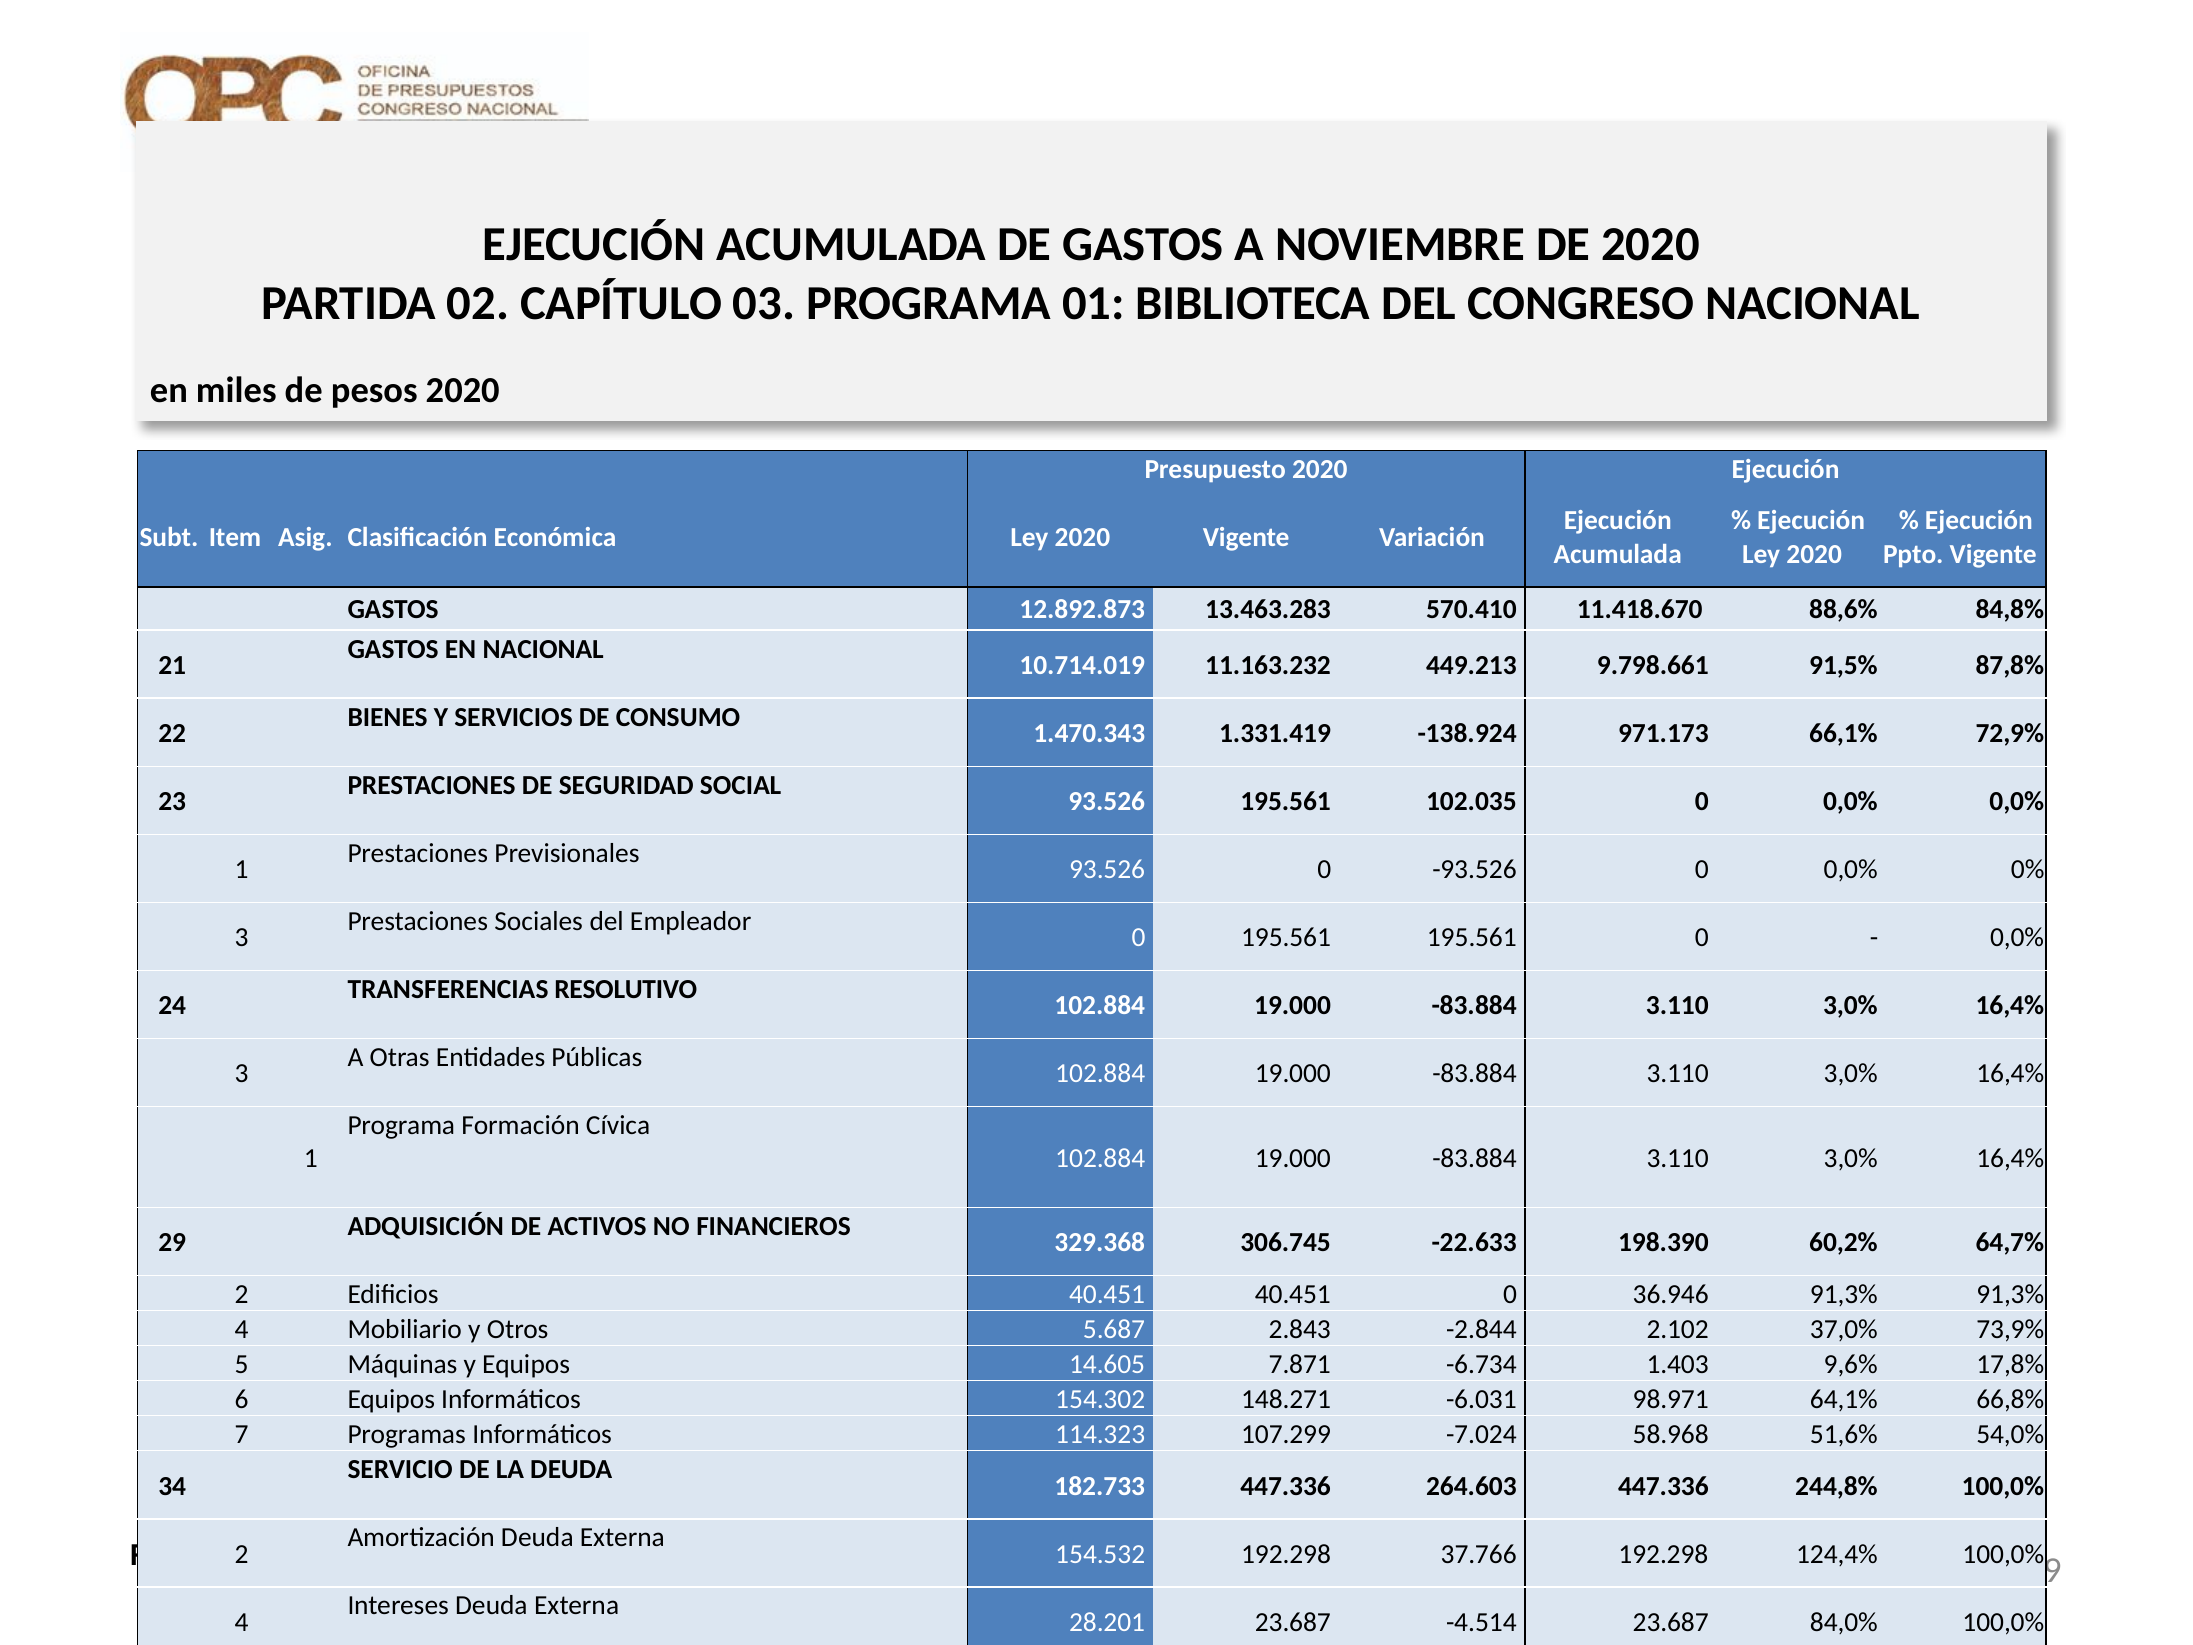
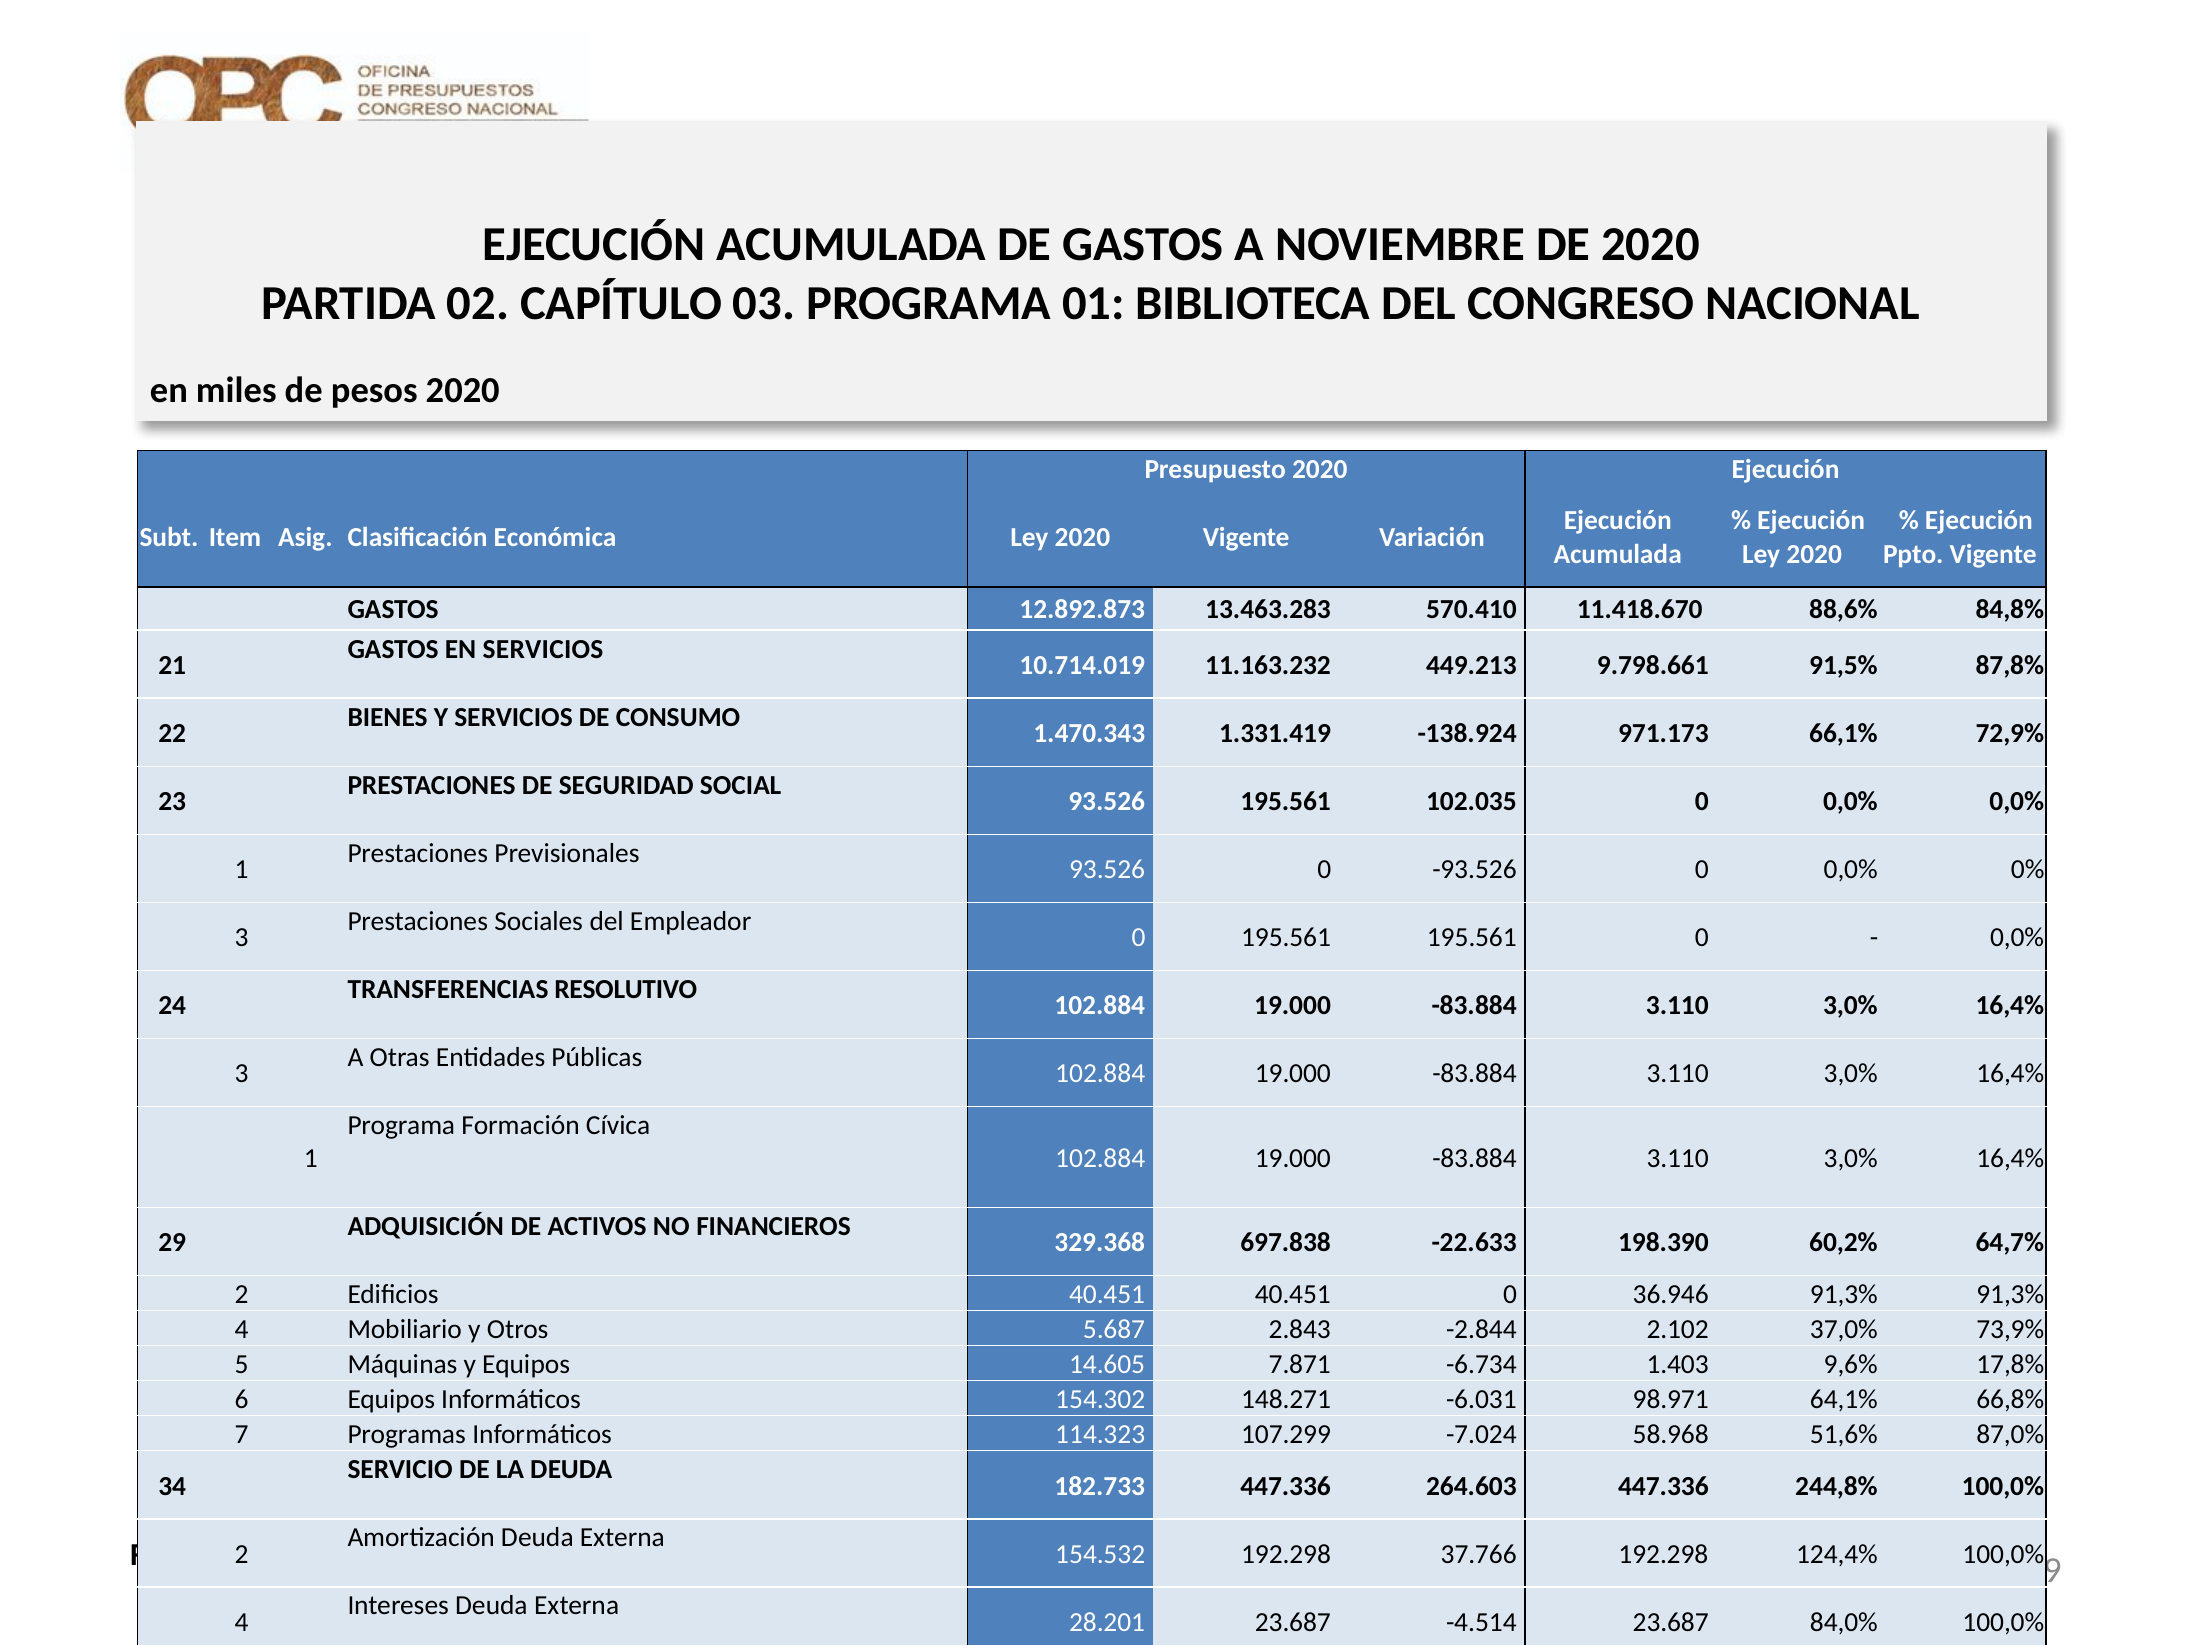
EN NACIONAL: NACIONAL -> SERVICIOS (543, 649)
306.745: 306.745 -> 697.838 (1286, 1243)
54,0%: 54,0% -> 87,0% (2010, 1434)
